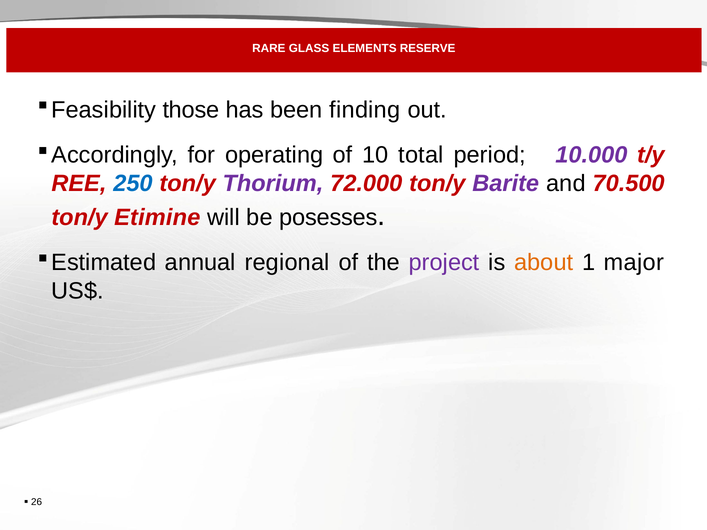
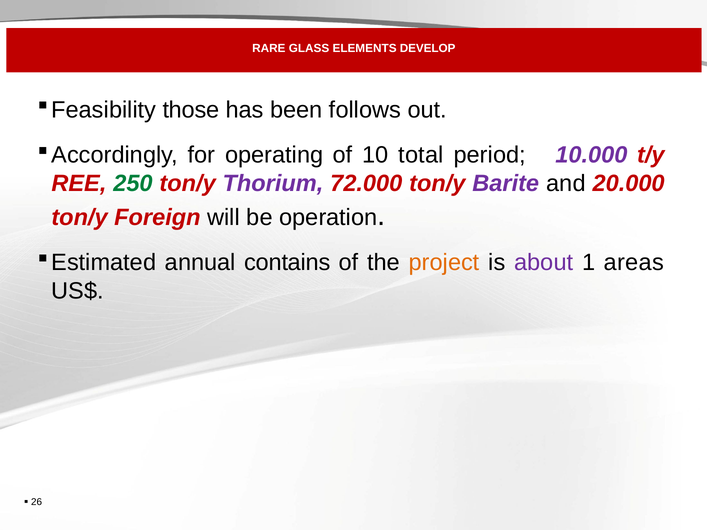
RESERVE: RESERVE -> DEVELOP (428, 48)
finding: finding -> follows (365, 110)
250 colour: blue -> green (133, 184)
70.500: 70.500 -> 20.000 (629, 184)
Etimine: Etimine -> Foreign (157, 218)
posesses: posesses -> operation (328, 218)
regional: regional -> contains (287, 263)
project colour: purple -> orange (444, 263)
about colour: orange -> purple (544, 263)
major: major -> areas (634, 263)
